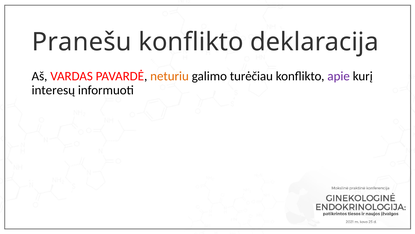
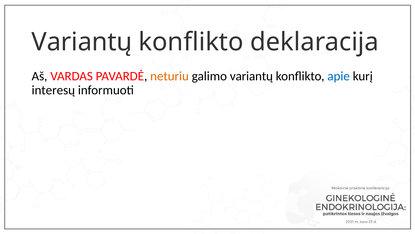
Pranešu: Pranešu -> Variantų (82, 42)
galimo turėčiau: turėčiau -> variantų (251, 76)
apie colour: purple -> blue (339, 76)
